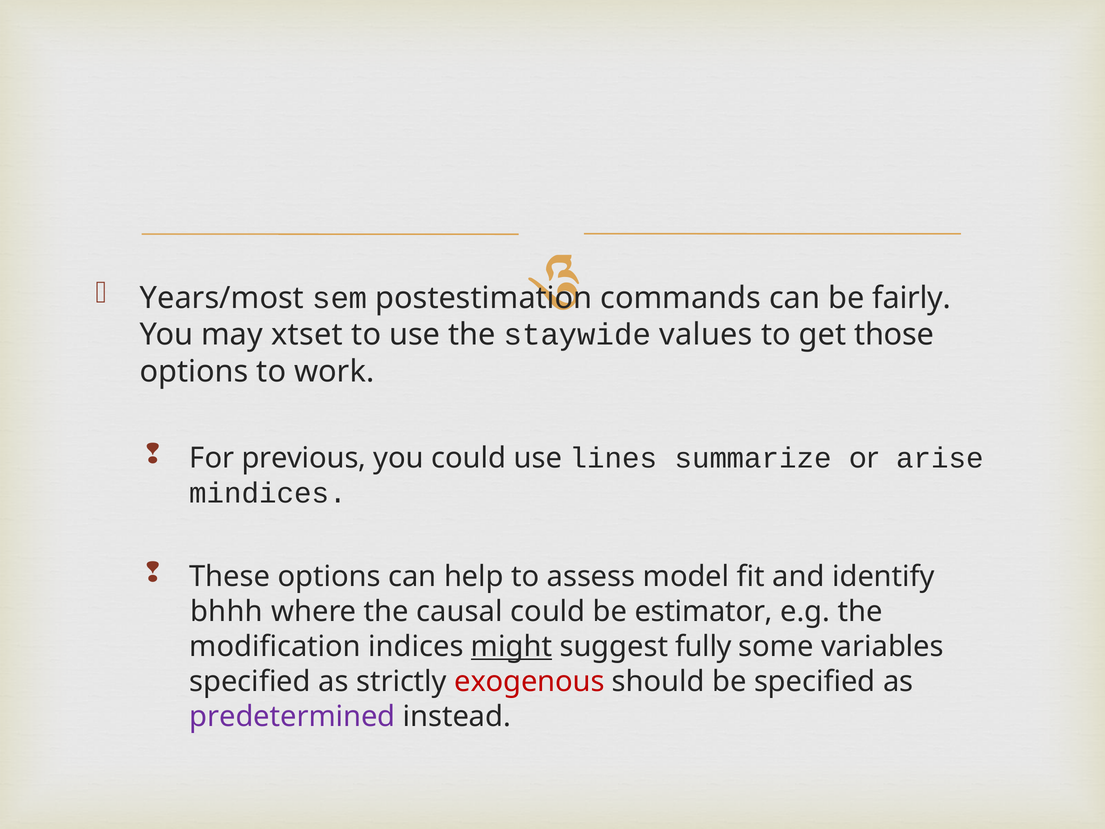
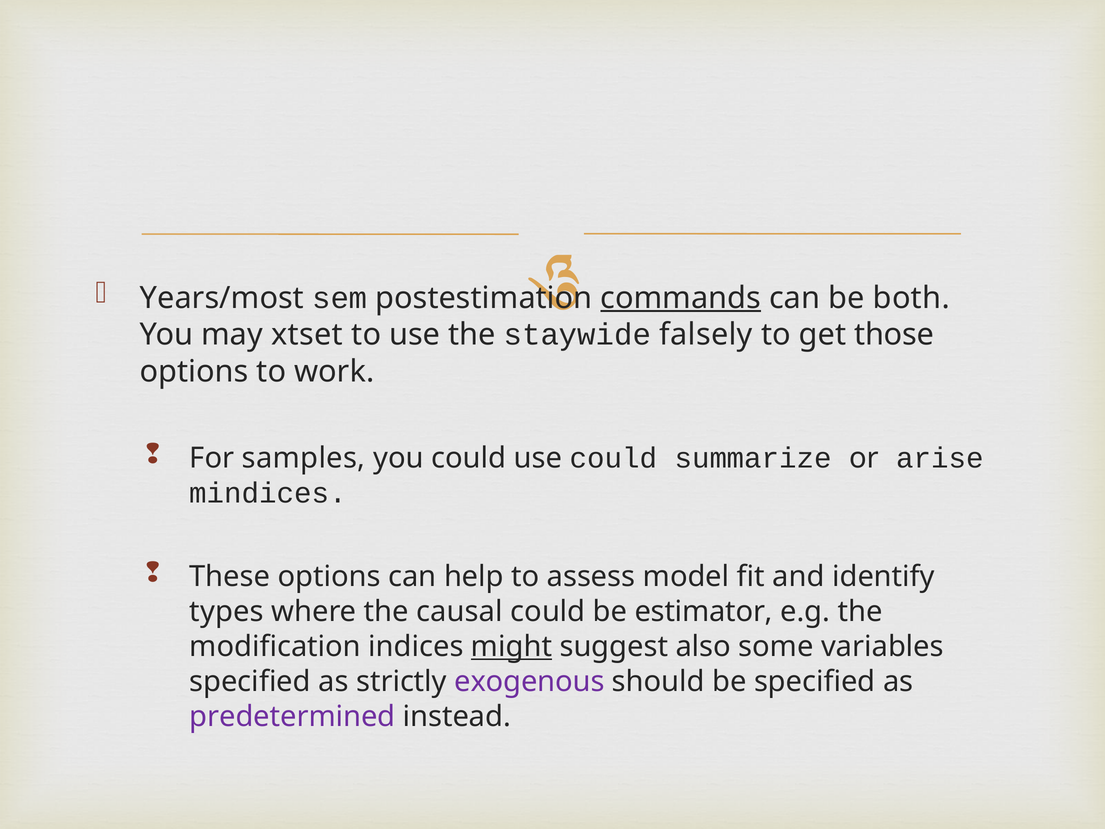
commands underline: none -> present (681, 298)
fairly: fairly -> both (911, 298)
values: values -> falsely (706, 335)
previous: previous -> samples (304, 458)
use lines: lines -> could (614, 458)
bhhh: bhhh -> types (227, 612)
fully: fully -> also (703, 647)
exogenous colour: red -> purple (529, 682)
